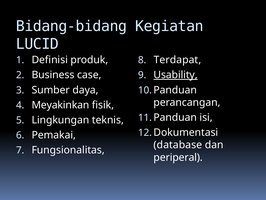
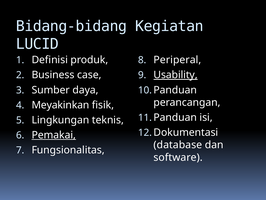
Terdapat: Terdapat -> Periperal (177, 60)
Pemakai underline: none -> present (54, 135)
periperal: periperal -> software (178, 157)
